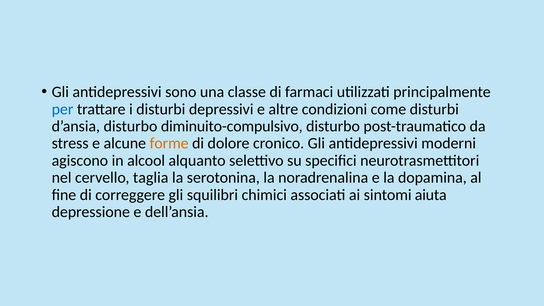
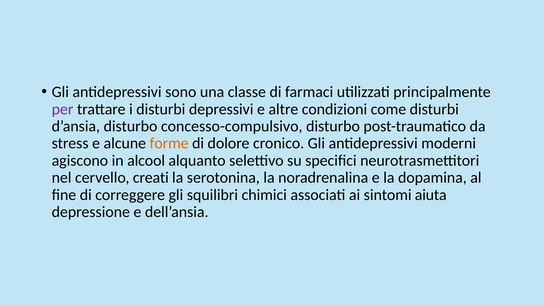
per colour: blue -> purple (63, 109)
diminuito-compulsivo: diminuito-compulsivo -> concesso-compulsivo (232, 126)
taglia: taglia -> creati (151, 178)
